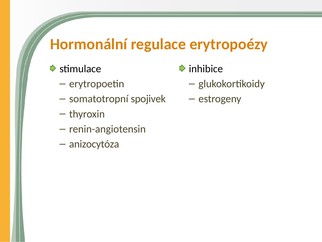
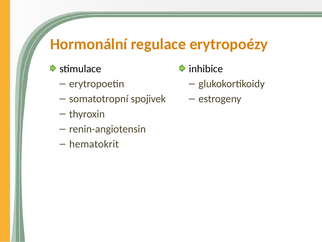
anizocytóza: anizocytóza -> hematokrit (94, 144)
